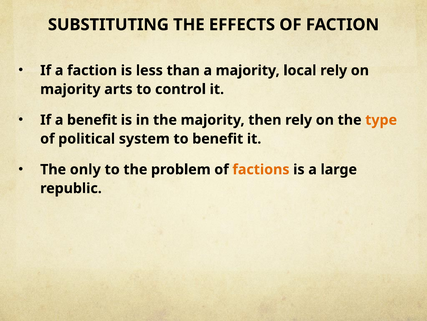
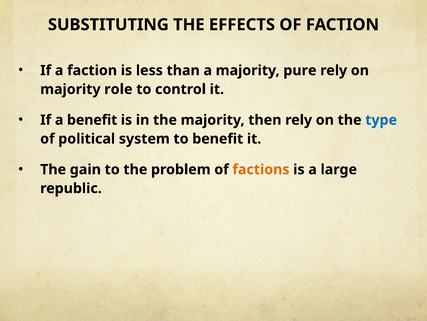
local: local -> pure (300, 70)
arts: arts -> role (118, 89)
type colour: orange -> blue (381, 120)
only: only -> gain (85, 169)
